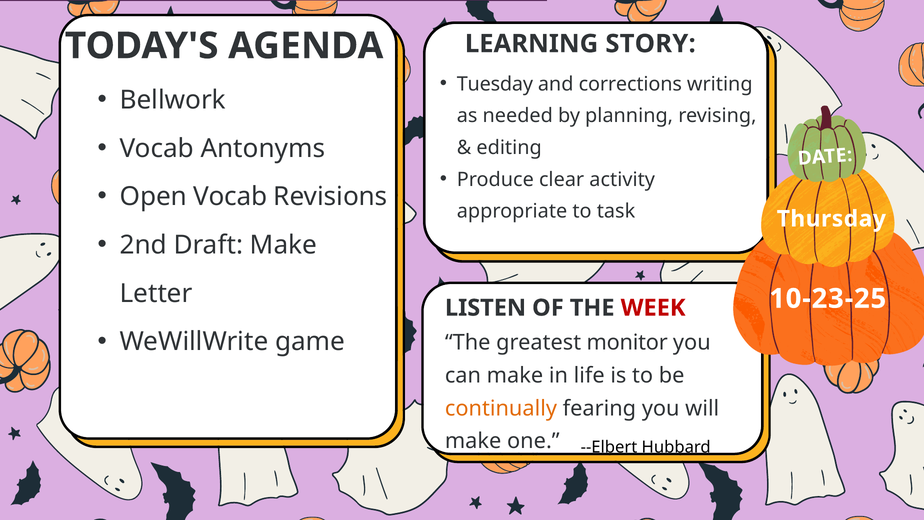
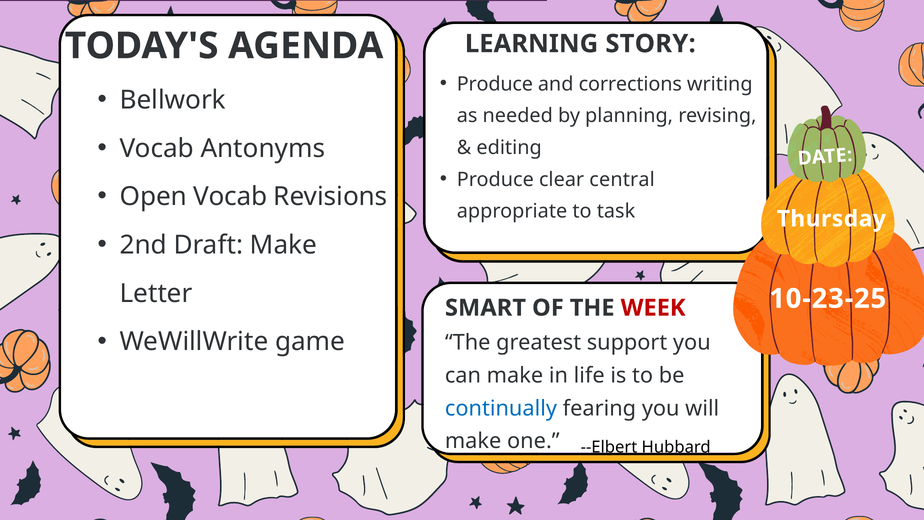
Tuesday: Tuesday -> Produce (495, 84)
activity: activity -> central (622, 179)
LISTEN: LISTEN -> SMART (485, 308)
monitor: monitor -> support (627, 342)
continually colour: orange -> blue (501, 408)
